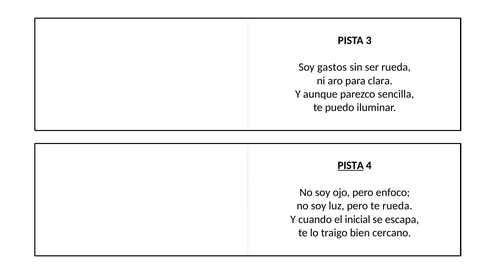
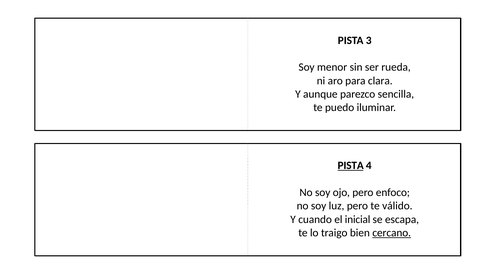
gastos: gastos -> menor (332, 67)
te rueda: rueda -> válido (397, 206)
cercano underline: none -> present (392, 233)
